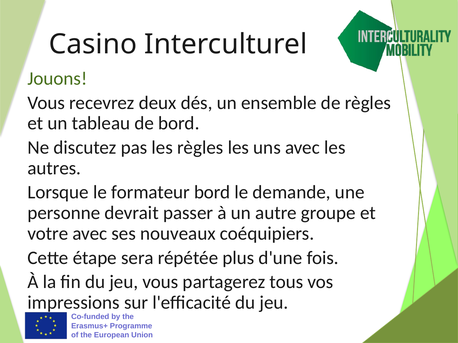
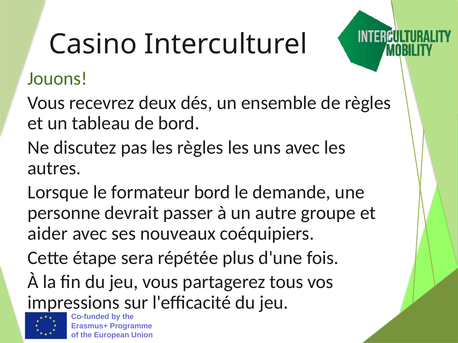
votre: votre -> aider (48, 234)
